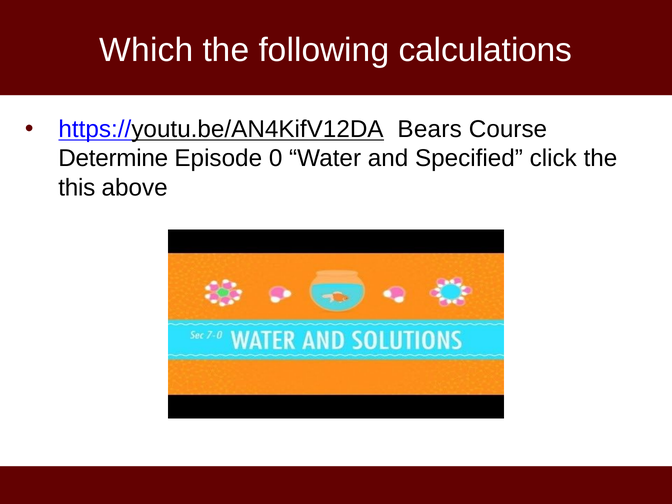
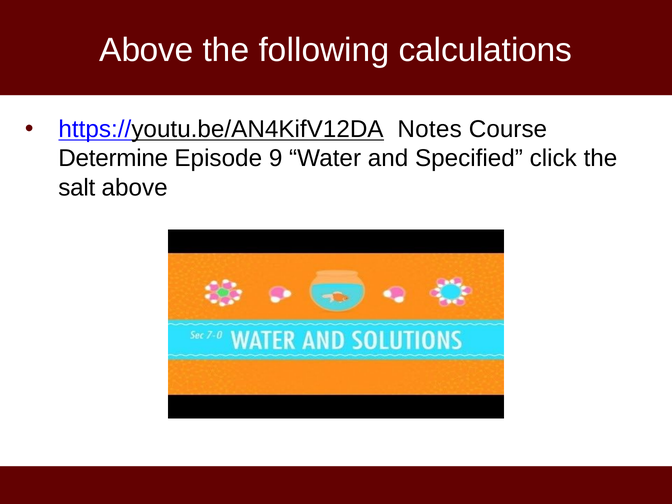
Which: Which -> Above (147, 50)
Bears: Bears -> Notes (430, 129)
0: 0 -> 9 (276, 158)
this: this -> salt (77, 188)
